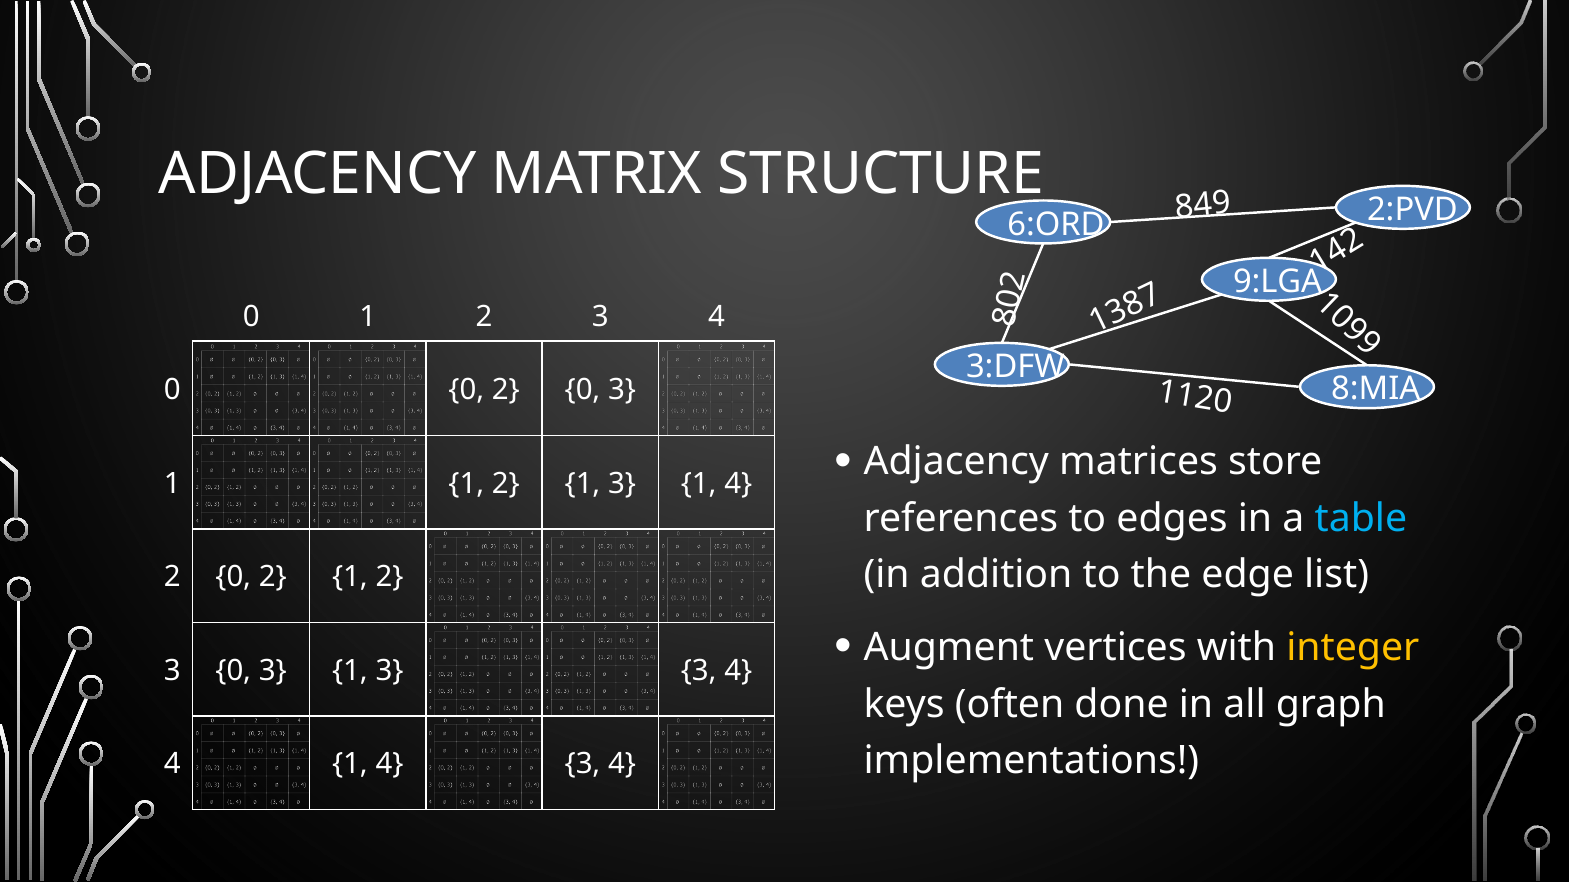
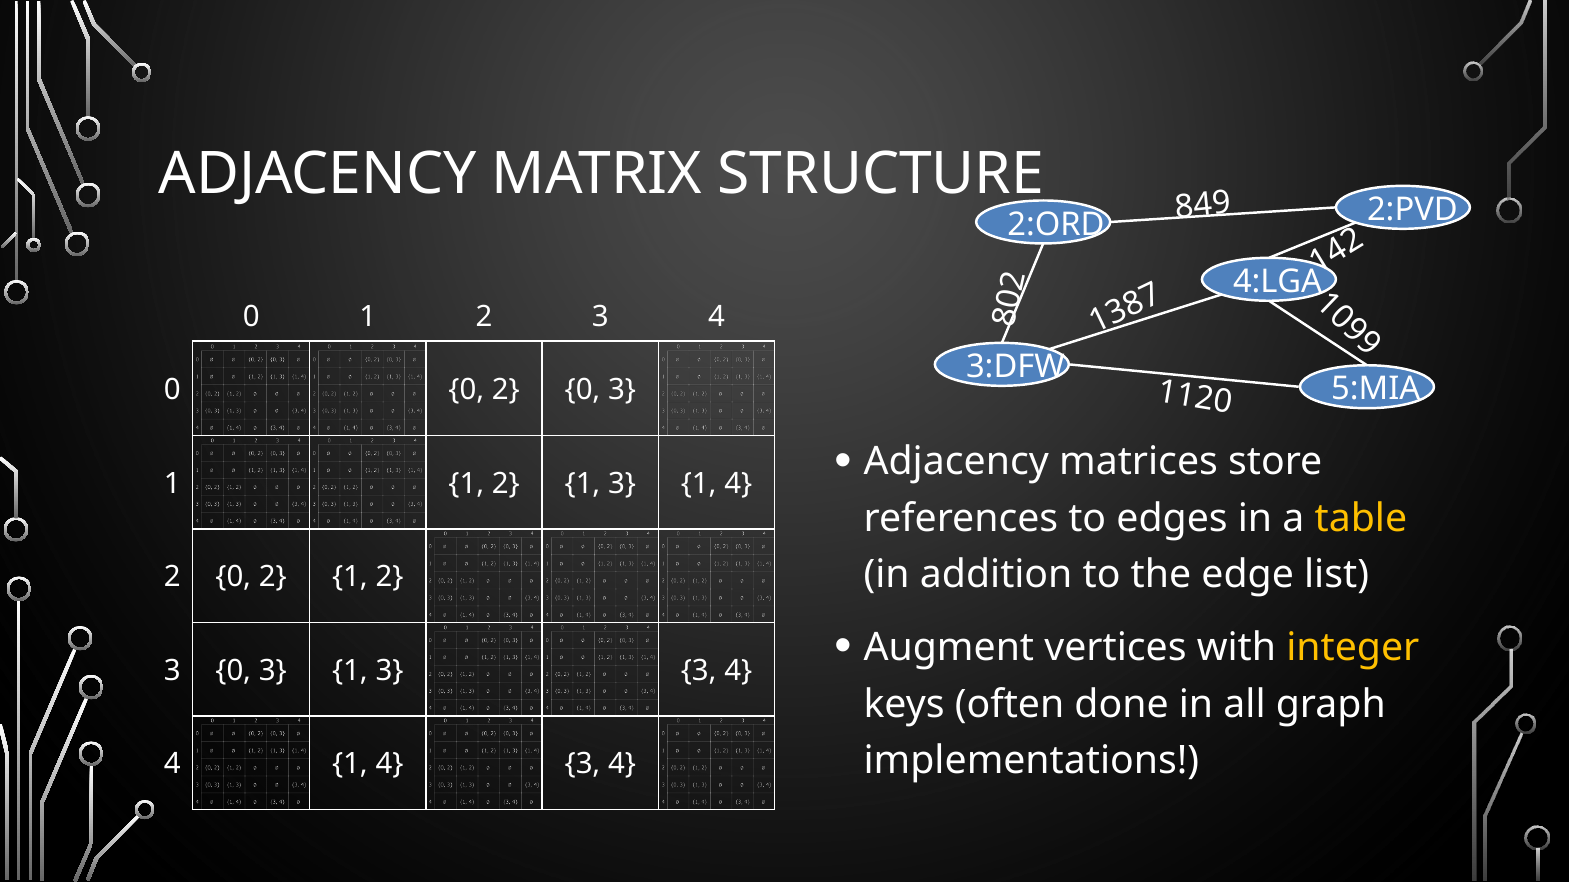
6:ORD: 6:ORD -> 2:ORD (1056, 224)
9:LGA: 9:LGA -> 4:LGA (1278, 282)
8:MIA: 8:MIA -> 5:MIA (1376, 389)
table colour: light blue -> yellow (1361, 519)
